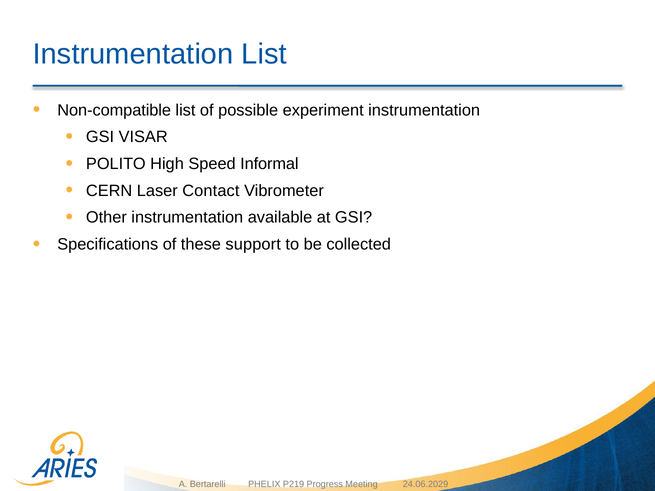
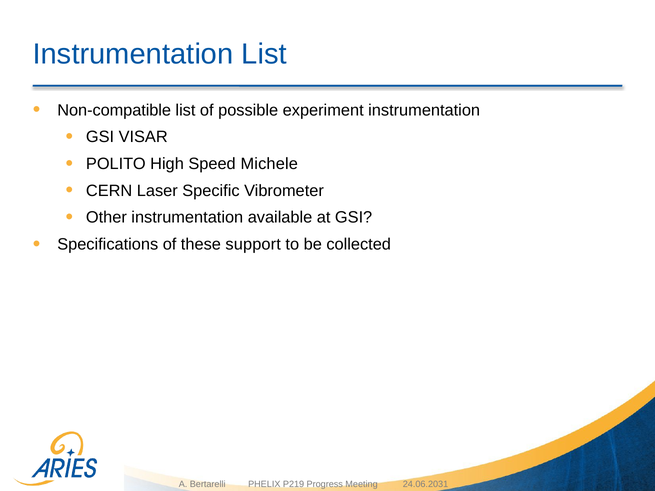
Informal: Informal -> Michele (269, 164)
Contact: Contact -> Specific (211, 191)
24.06.2029: 24.06.2029 -> 24.06.2031 (426, 485)
